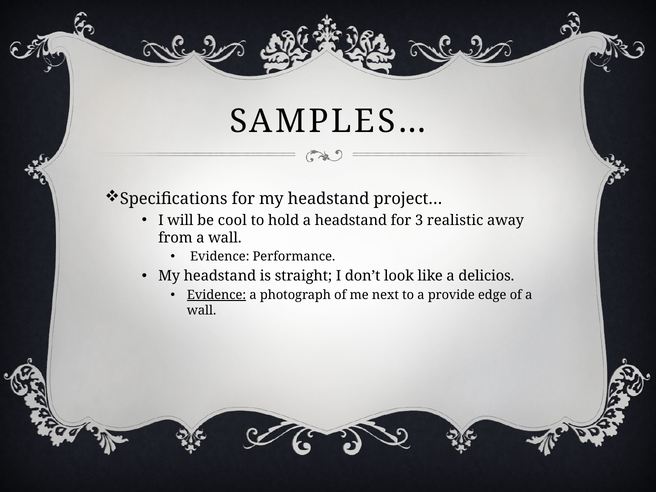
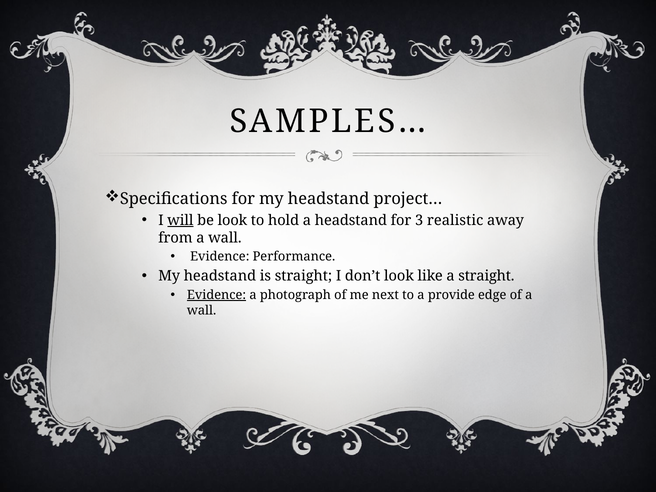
will underline: none -> present (180, 220)
be cool: cool -> look (232, 220)
a delicios: delicios -> straight (486, 276)
